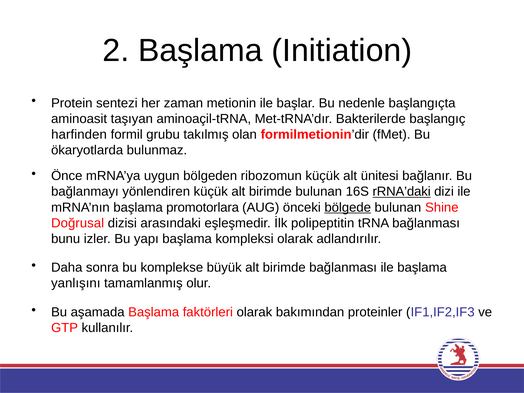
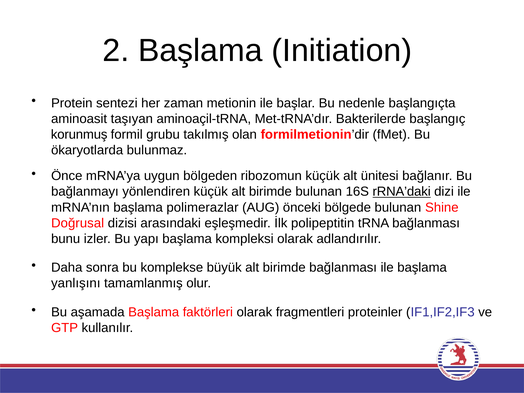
harfinden: harfinden -> korunmuş (79, 135)
promotorlara: promotorlara -> polimerazlar (203, 207)
bölgede underline: present -> none (348, 207)
bakımından: bakımından -> fragmentleri (310, 312)
